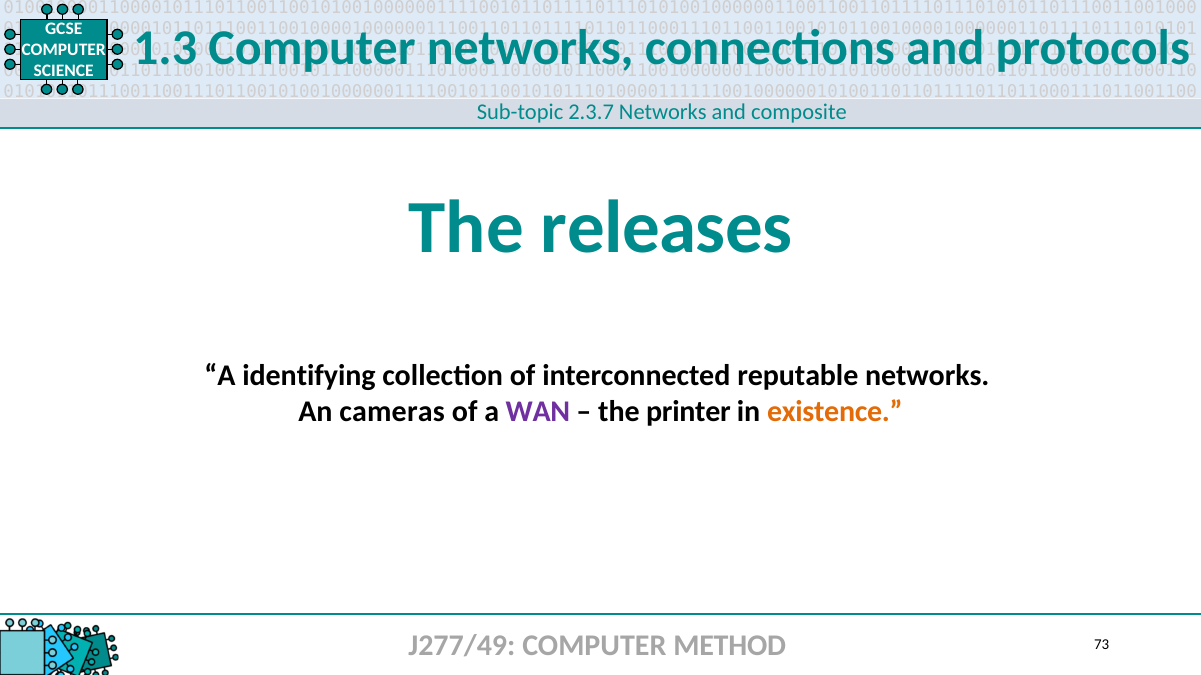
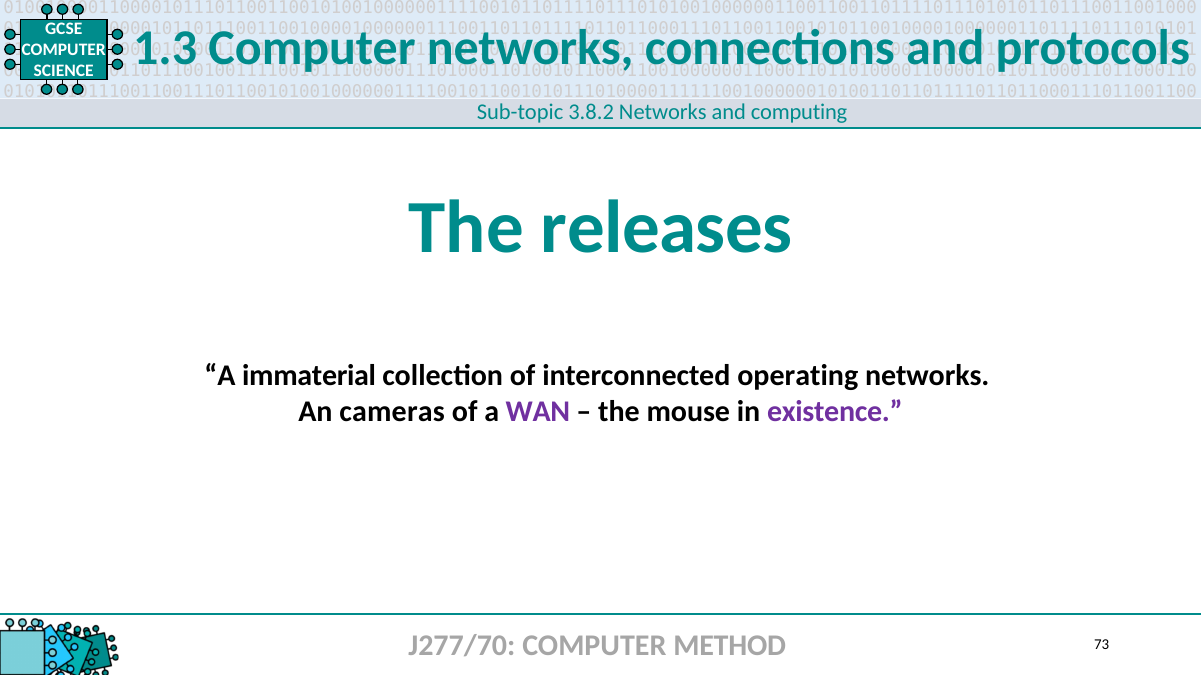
2.3.7: 2.3.7 -> 3.8.2 (591, 113)
composite: composite -> computing (799, 113)
identifying: identifying -> immaterial (309, 376)
reputable: reputable -> operating (798, 376)
printer: printer -> mouse (688, 412)
existence colour: orange -> purple (835, 412)
J277/49: J277/49 -> J277/70 (462, 646)
